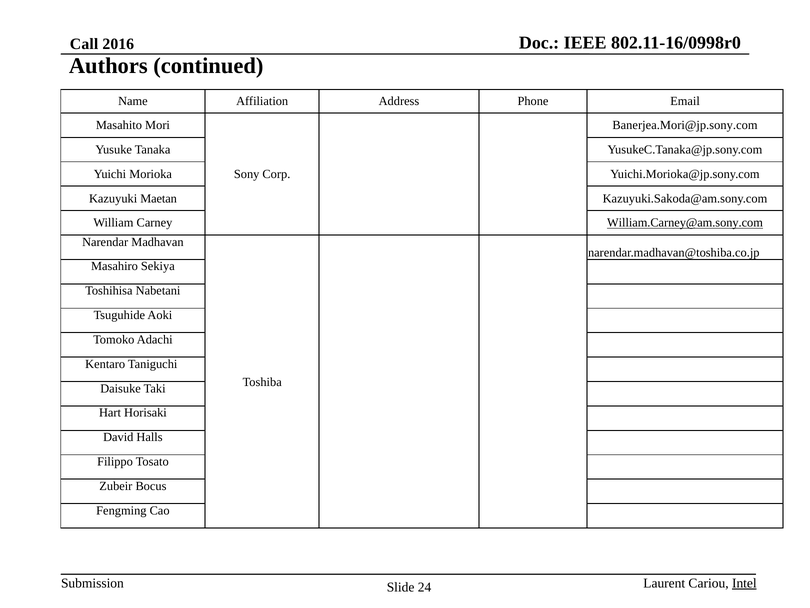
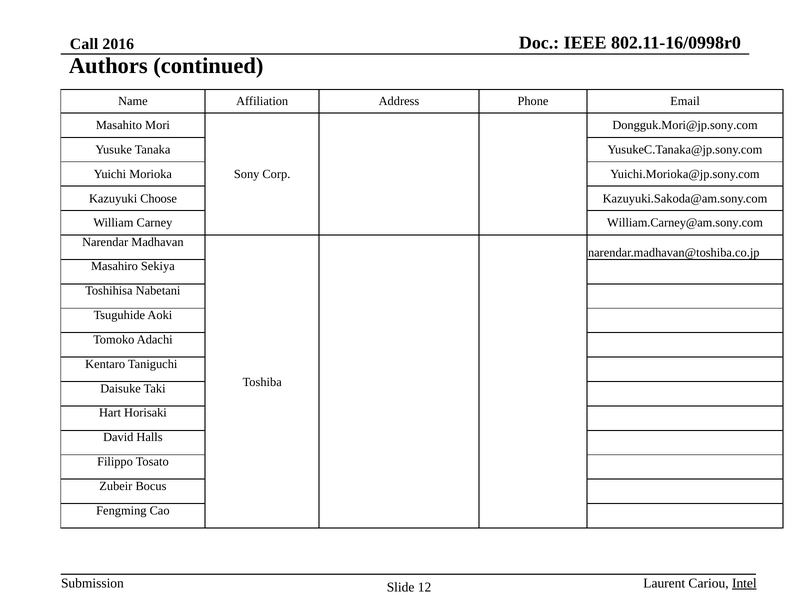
Banerjea.Mori@jp.sony.com: Banerjea.Mori@jp.sony.com -> Dongguk.Mori@jp.sony.com (685, 125)
Maetan: Maetan -> Choose (159, 198)
William.Carney@am.sony.com underline: present -> none (685, 223)
24: 24 -> 12 (425, 587)
